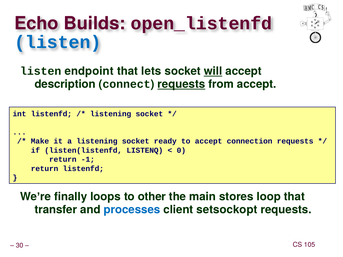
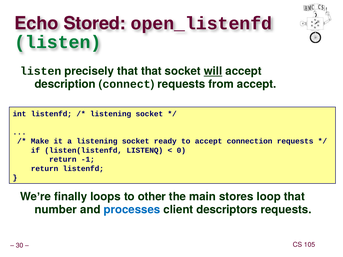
Builds: Builds -> Stored (95, 23)
listen colour: blue -> green (58, 42)
endpoint: endpoint -> precisely (89, 71)
that lets: lets -> that (151, 71)
requests underline: present -> none (181, 84)
transfer: transfer -> number (56, 210)
setsockopt: setsockopt -> descriptors (227, 210)
